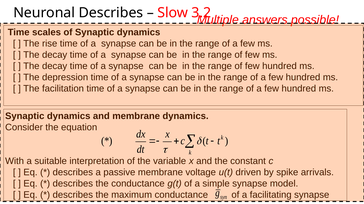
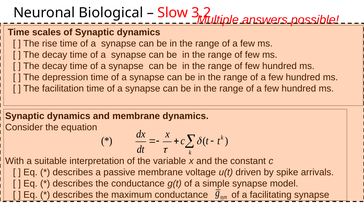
Neuronal Describes: Describes -> Biological (111, 13)
